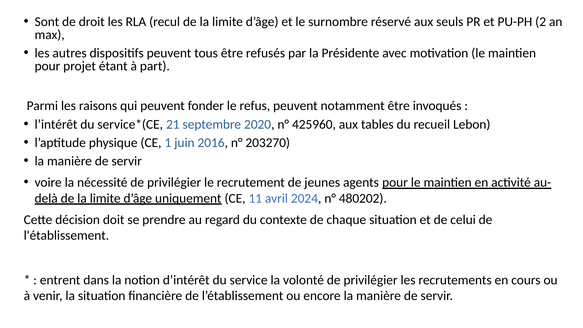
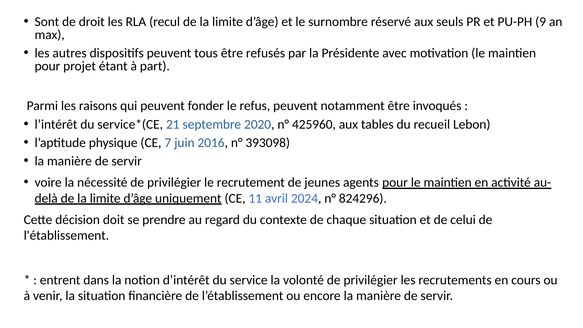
2: 2 -> 9 (541, 22)
1: 1 -> 7 (168, 143)
203270: 203270 -> 393098 (268, 143)
480202: 480202 -> 824296 (363, 198)
